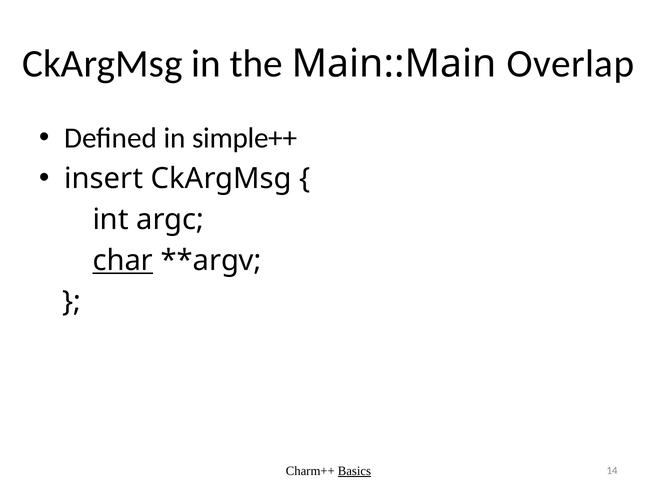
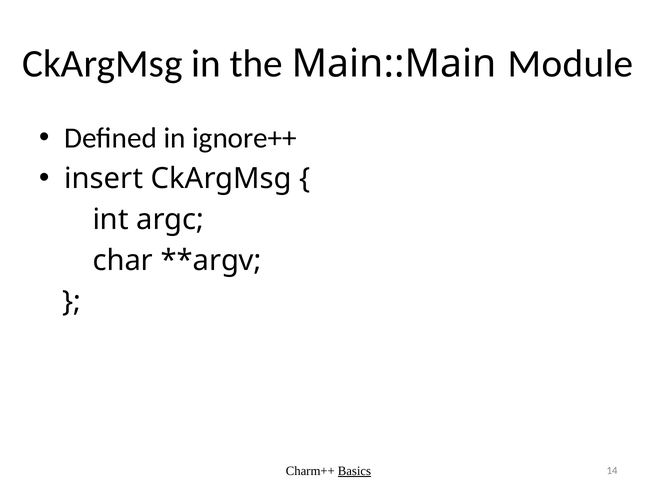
Overlap: Overlap -> Module (571, 64)
simple++: simple++ -> ignore++ (244, 138)
char underline: present -> none (123, 261)
